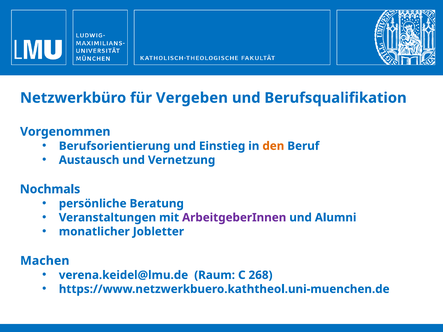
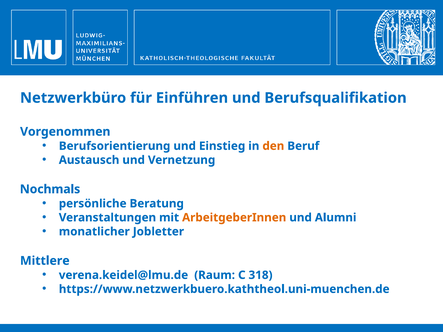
Vergeben: Vergeben -> Einführen (192, 98)
ArbeitgeberInnen colour: purple -> orange (234, 218)
Machen: Machen -> Mittlere (45, 261)
268: 268 -> 318 (261, 275)
